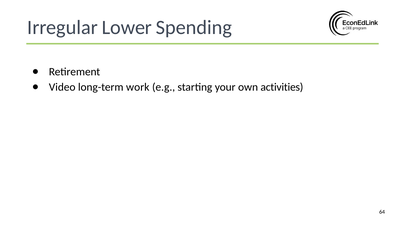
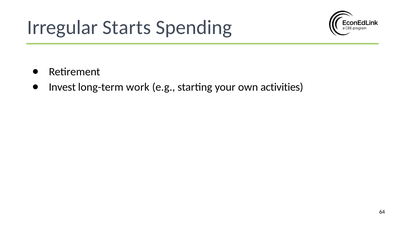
Lower: Lower -> Starts (127, 27)
Video: Video -> Invest (62, 87)
